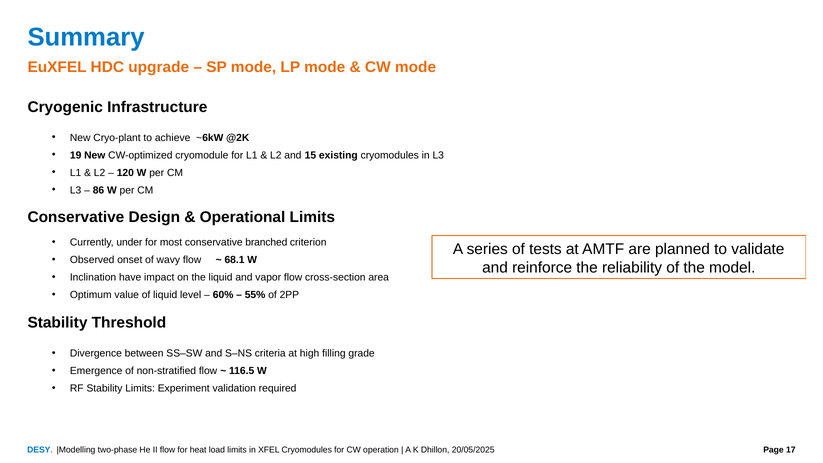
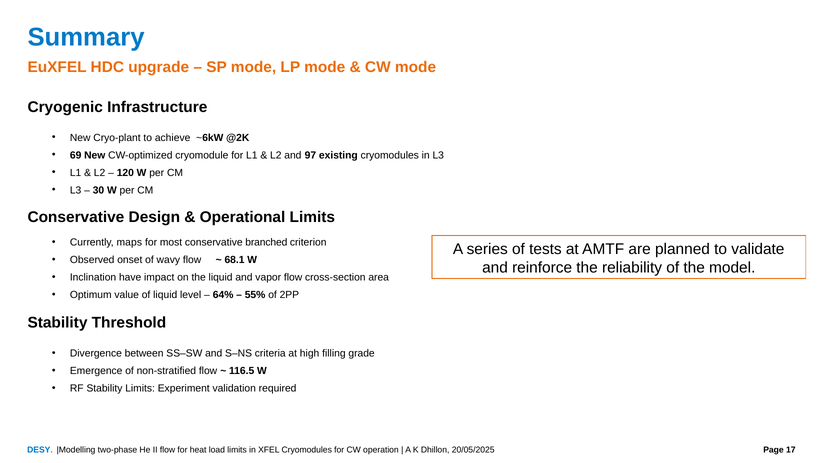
19: 19 -> 69 (76, 155)
15: 15 -> 97 (310, 155)
86: 86 -> 30 (99, 190)
under: under -> maps (129, 242)
60%: 60% -> 64% (223, 295)
